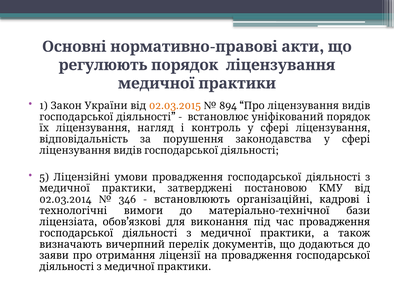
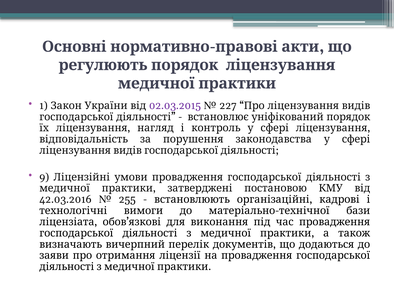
02.03.2015 colour: orange -> purple (175, 106)
894: 894 -> 227 (228, 106)
5: 5 -> 9 (44, 177)
02.03.2014: 02.03.2014 -> 42.03.2016 (65, 200)
346: 346 -> 255 (127, 200)
